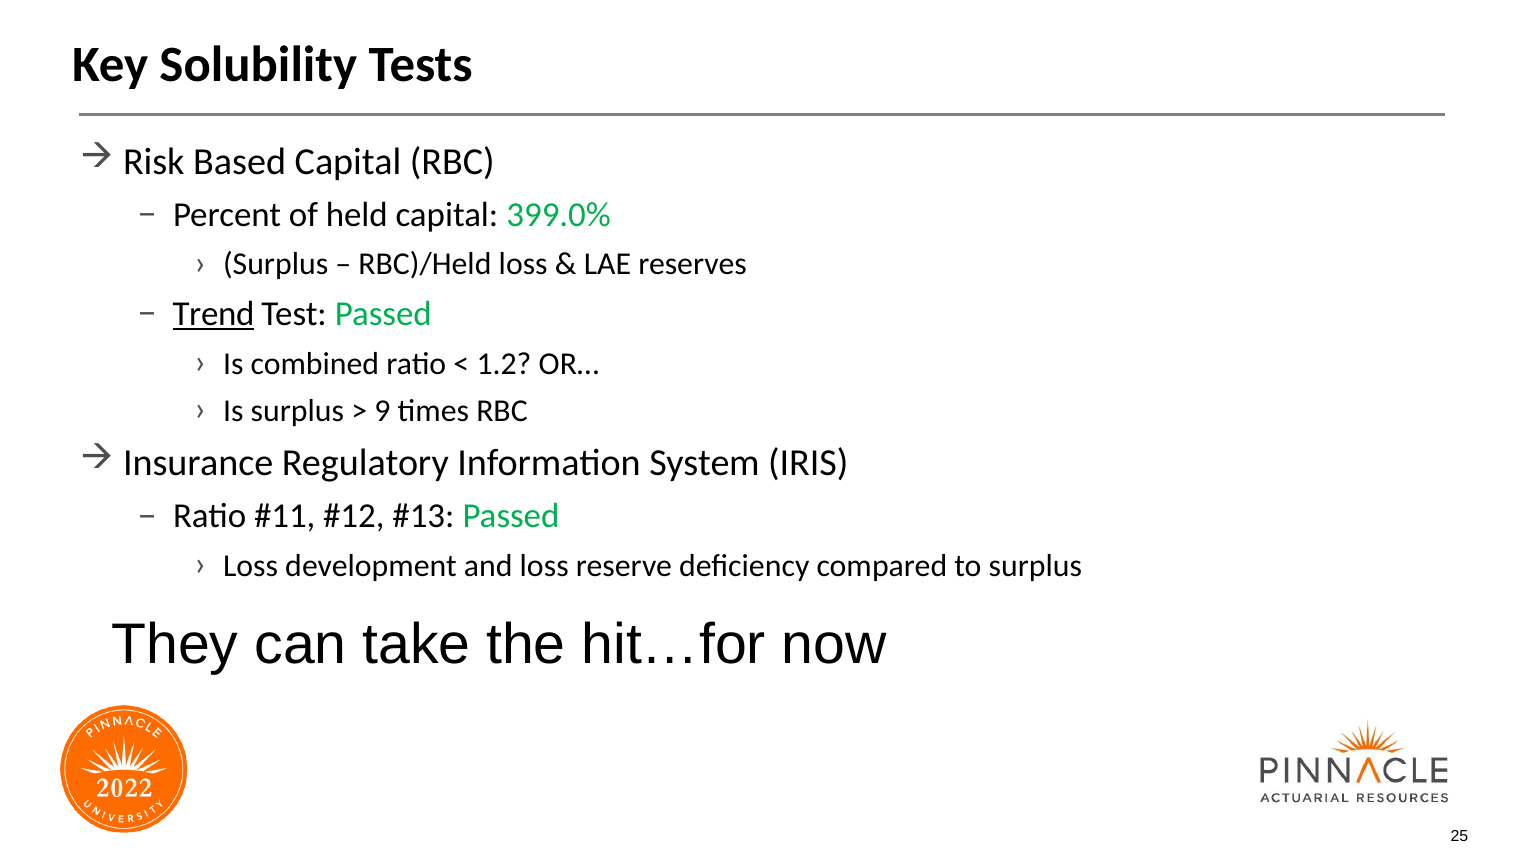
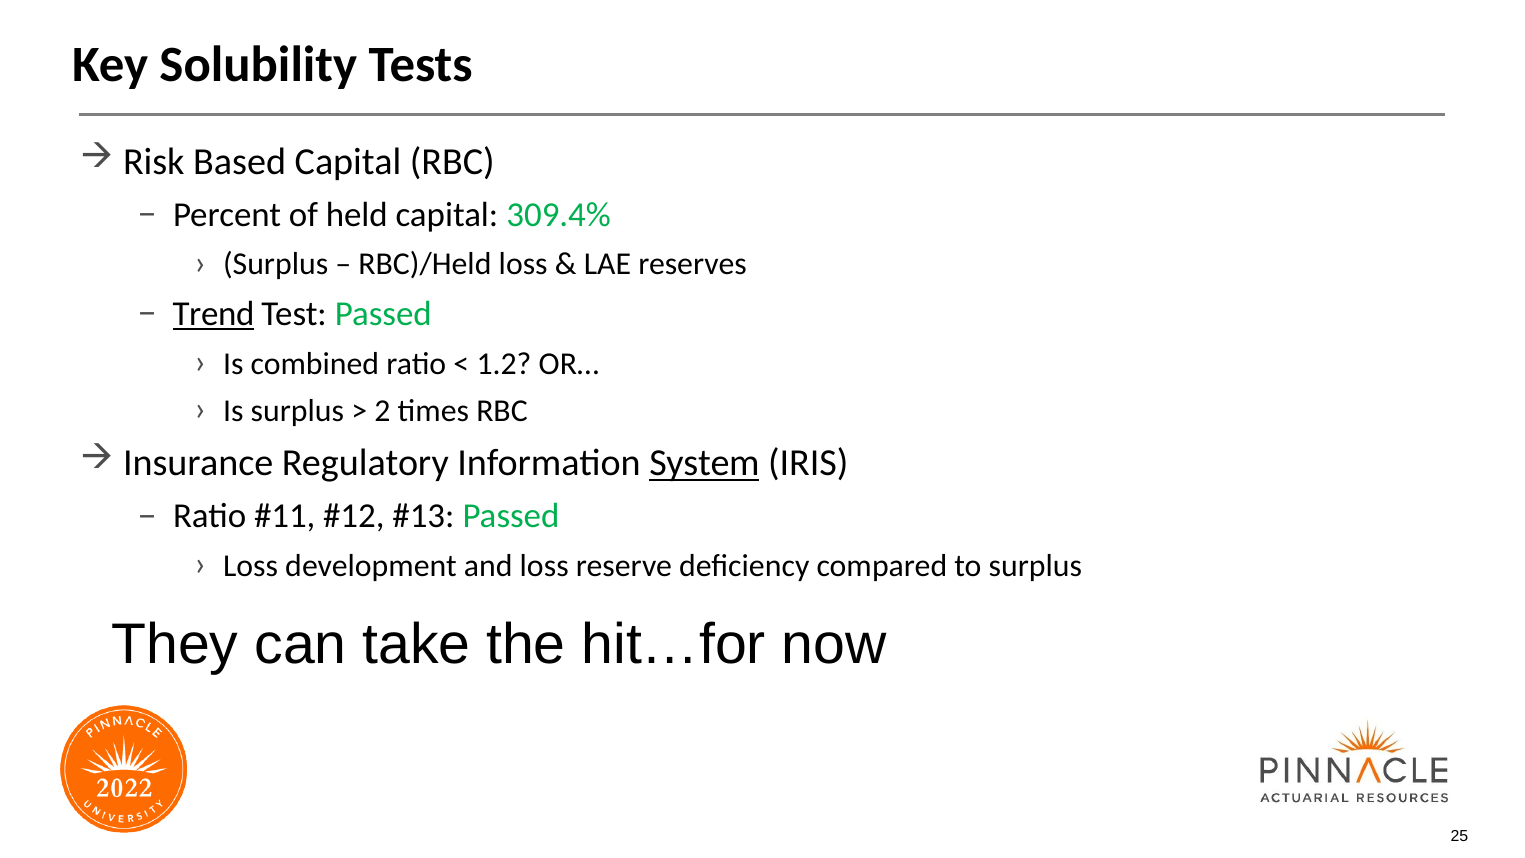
399.0%: 399.0% -> 309.4% (559, 215)
9: 9 -> 2 (382, 411)
System underline: none -> present (704, 463)
